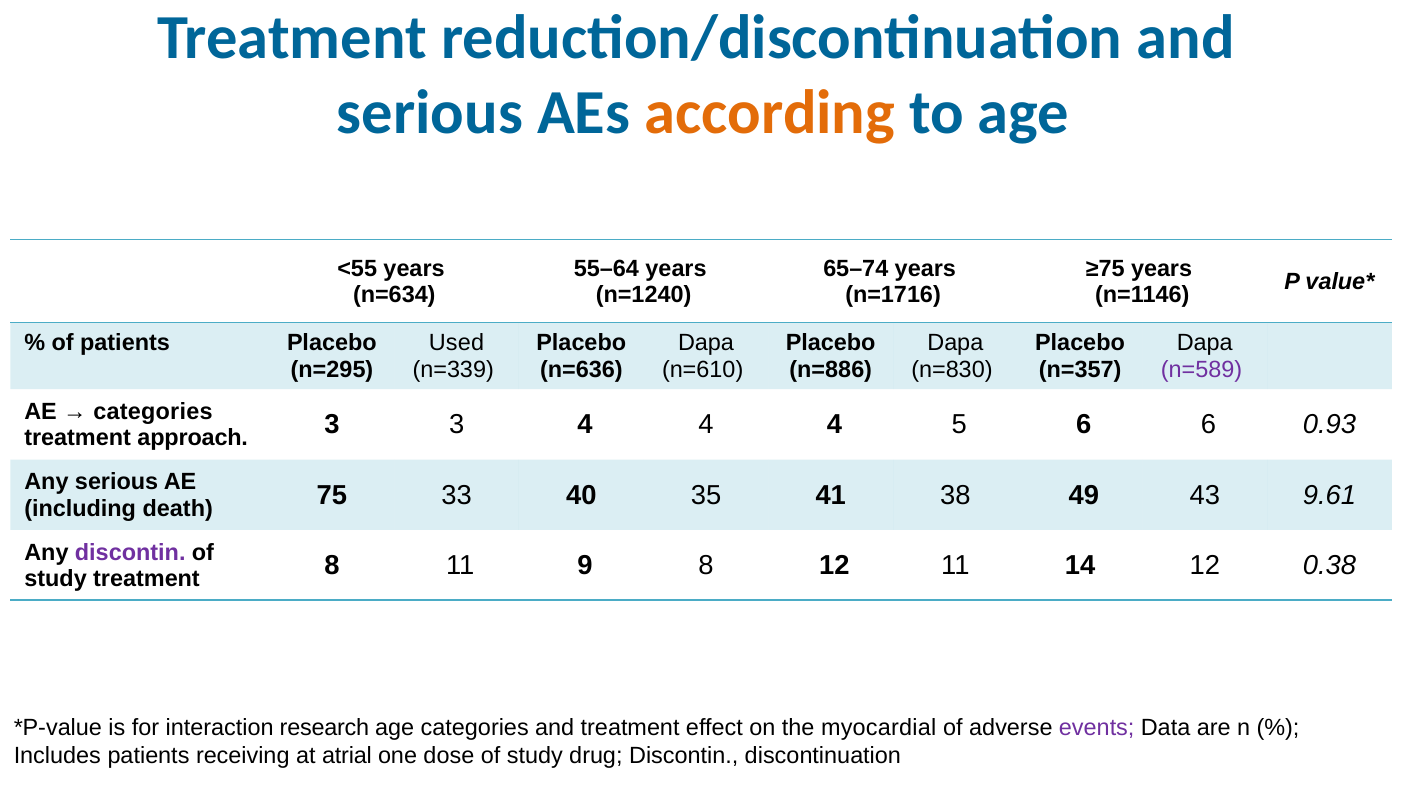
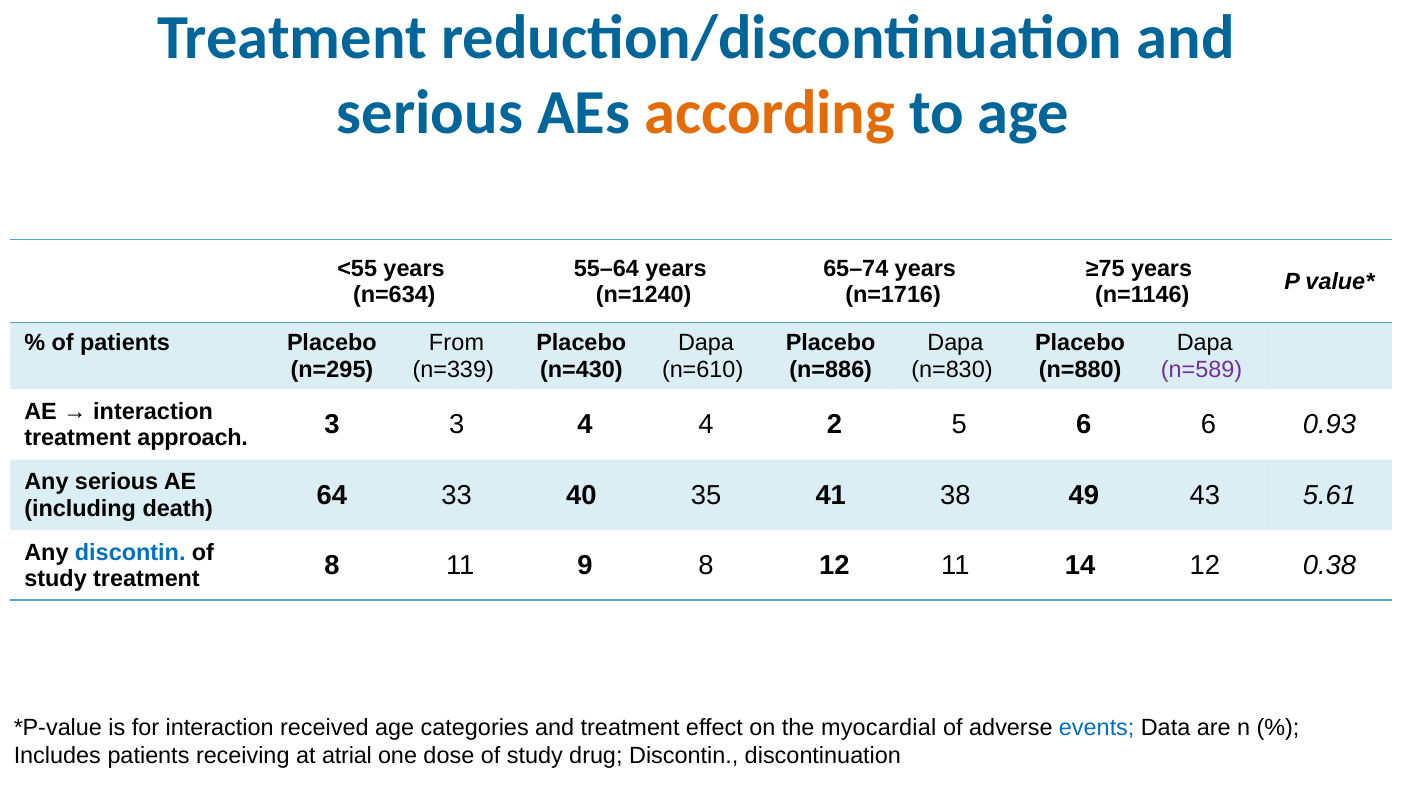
Used: Used -> From (456, 343)
n=636: n=636 -> n=430 (581, 369)
n=357: n=357 -> n=880 (1080, 369)
categories: categories -> interaction (153, 411)
4 4 4: 4 -> 2 (834, 424)
75: 75 -> 64 (332, 495)
9.61: 9.61 -> 5.61 (1329, 495)
discontin colour: purple -> blue (130, 552)
research: research -> received (324, 727)
events colour: purple -> blue (1097, 727)
